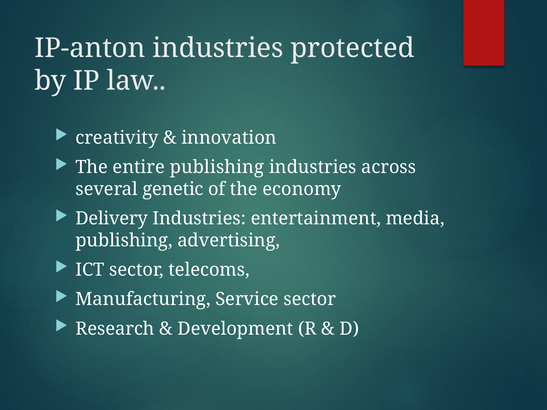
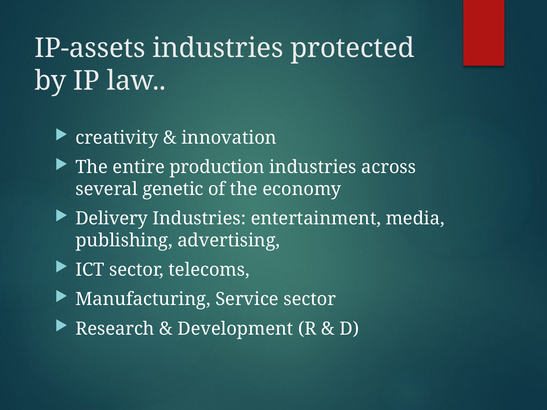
IP-anton: IP-anton -> IP-assets (90, 48)
entire publishing: publishing -> production (217, 167)
